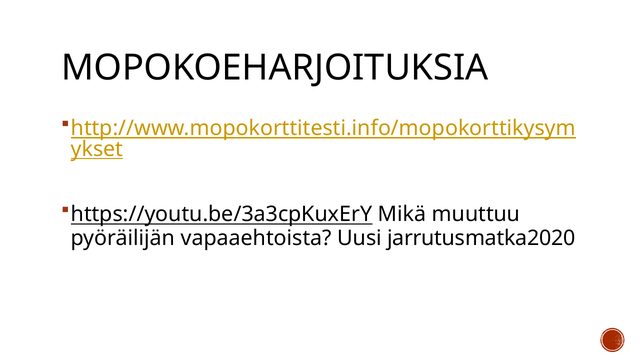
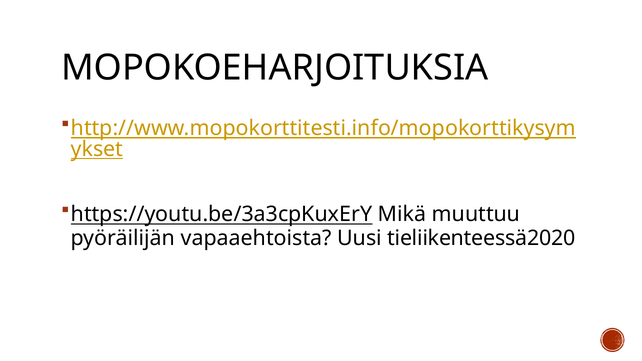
jarrutusmatka2020: jarrutusmatka2020 -> tieliikenteessä2020 (481, 238)
